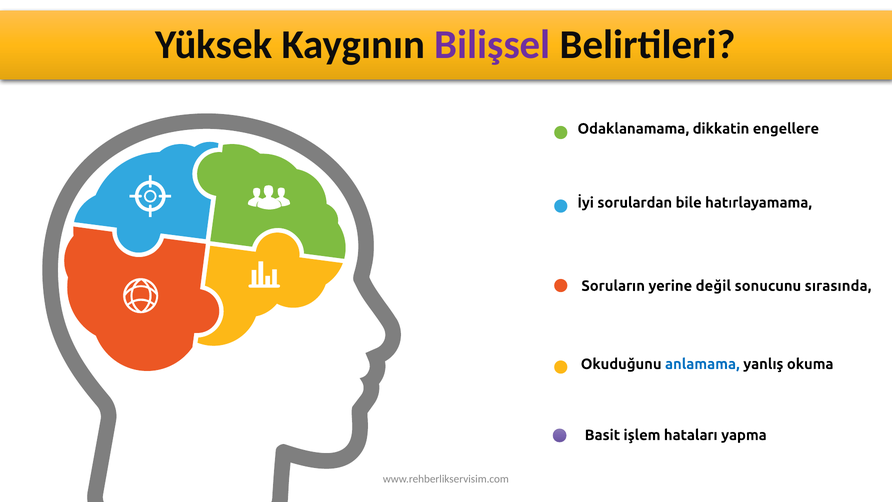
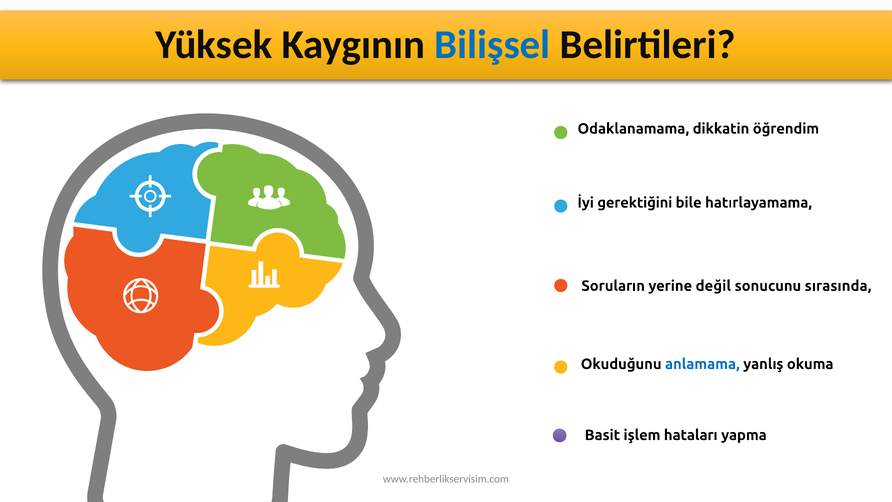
Bilişsel colour: purple -> blue (492, 45)
engellere: engellere -> öğrendim (786, 129)
sorulardan: sorulardan -> gerektiğini (635, 203)
